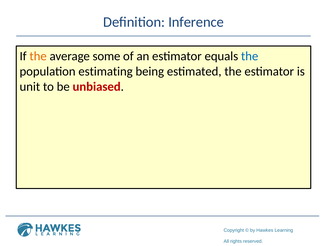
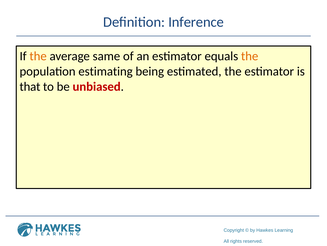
some: some -> same (106, 56)
the colour: blue -> orange (250, 56)
unit: unit -> that (30, 86)
